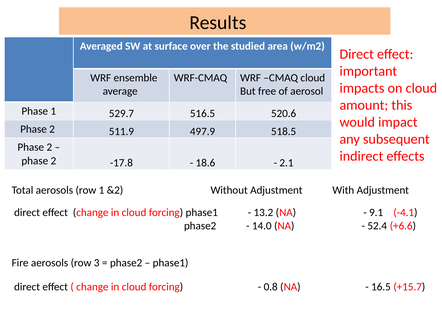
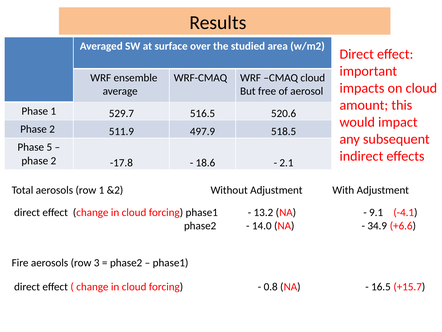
2: 2 -> 5 (49, 147)
52.4: 52.4 -> 34.9 (377, 225)
